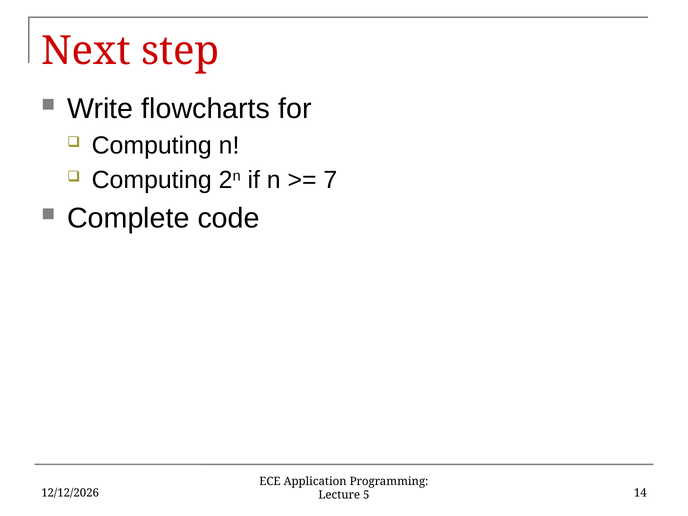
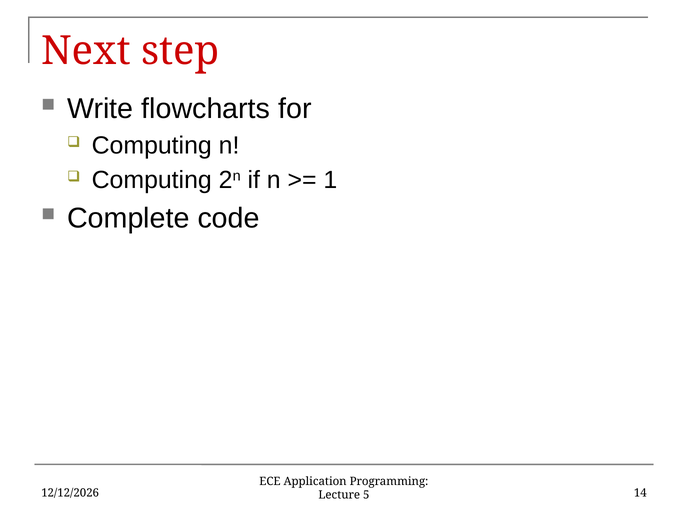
7: 7 -> 1 (330, 180)
